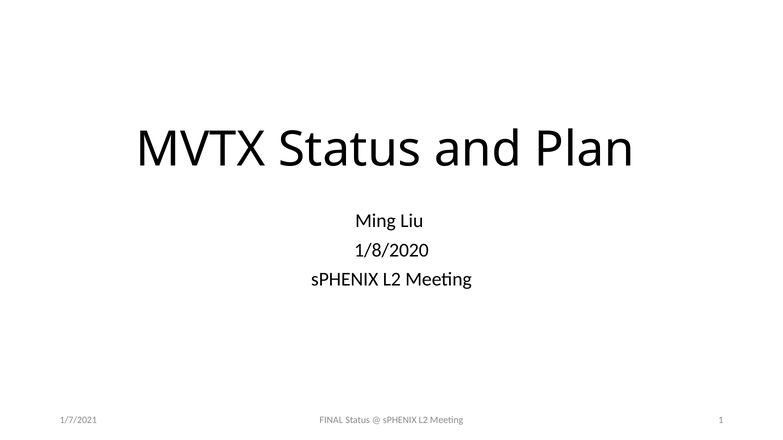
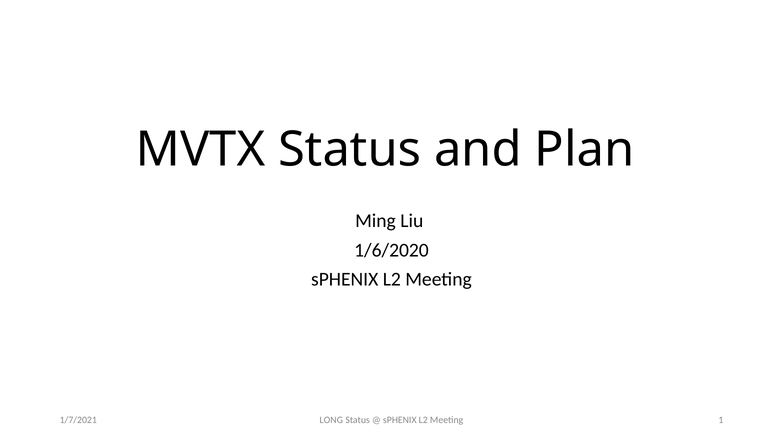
1/8/2020: 1/8/2020 -> 1/6/2020 (391, 251)
FINAL: FINAL -> LONG (331, 421)
